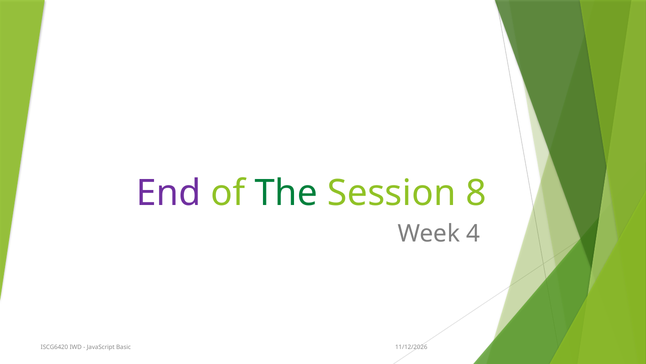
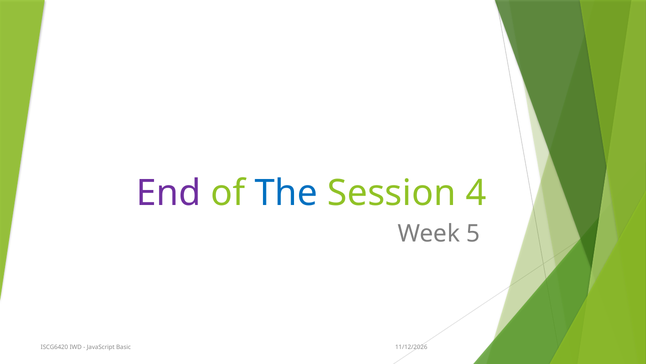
The colour: green -> blue (286, 193)
8: 8 -> 4 (476, 193)
4: 4 -> 5 (473, 233)
